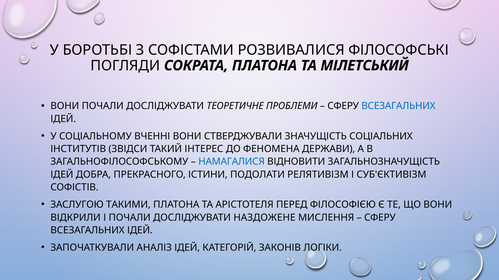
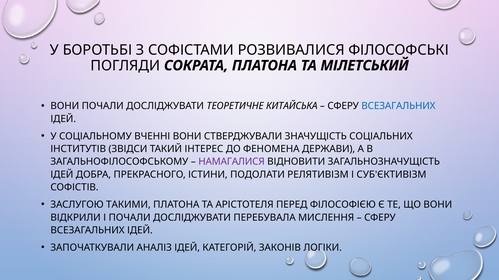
ПРОБЛЕМИ: ПРОБЛЕМИ -> КИТАЙСЬКА (292, 106)
НАМАГАЛИСЯ colour: blue -> purple (232, 162)
НАЗДОЖЕНЕ: НАЗДОЖЕНЕ -> ПЕРЕБУВАЛА (265, 218)
